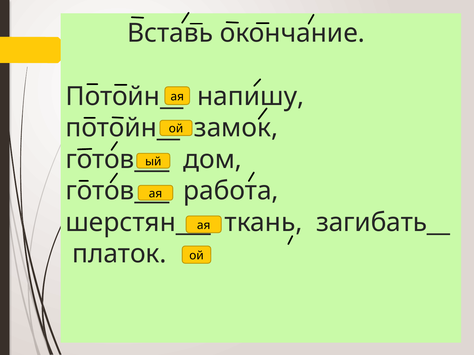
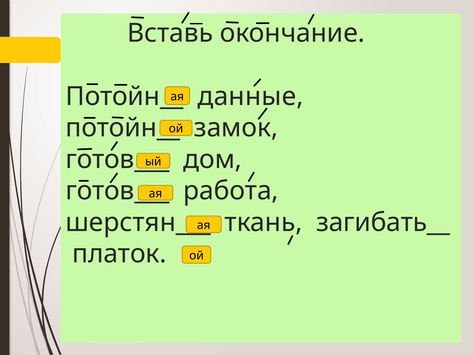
напишу: напишу -> данные (251, 96)
